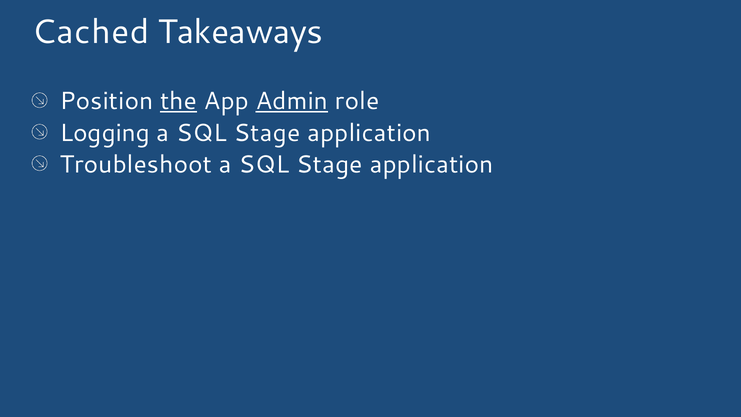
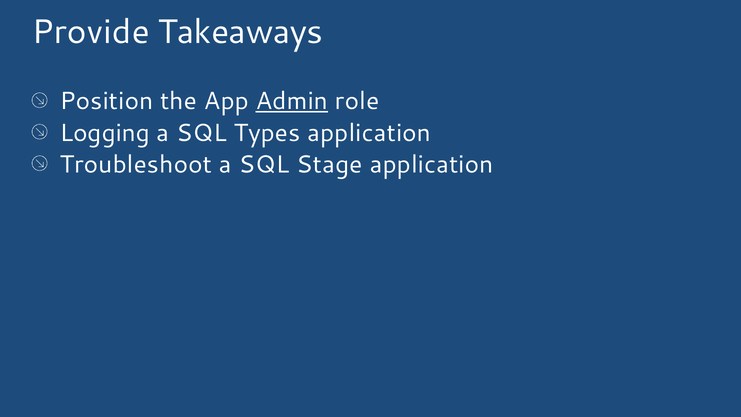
Cached: Cached -> Provide (91, 32)
the underline: present -> none (179, 101)
Stage: Stage -> Types (267, 133)
